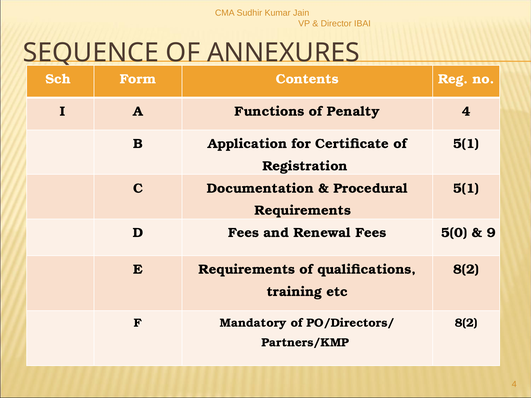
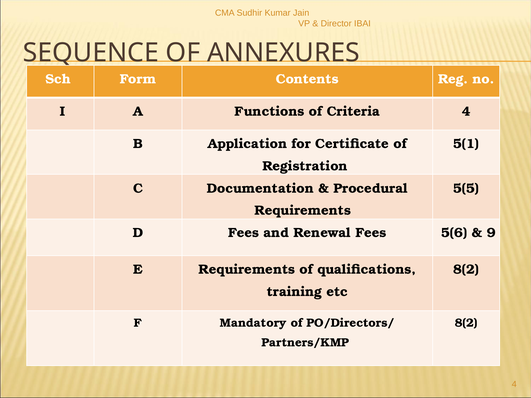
Penalty: Penalty -> Criteria (353, 111)
5(1: 5(1 -> 5(5 (466, 188)
5(0: 5(0 -> 5(6 (454, 233)
